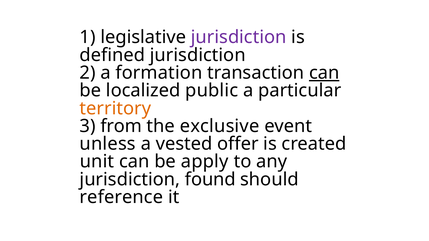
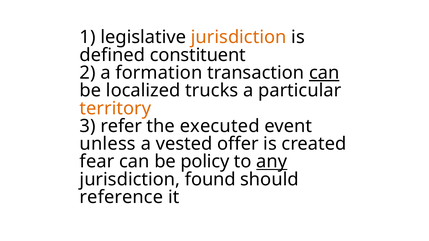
jurisdiction colour: purple -> orange (239, 37)
defined jurisdiction: jurisdiction -> constituent (198, 55)
public: public -> trucks (212, 91)
from: from -> refer (121, 126)
exclusive: exclusive -> executed (220, 126)
unit: unit -> fear (97, 162)
apply: apply -> policy (205, 162)
any underline: none -> present (272, 162)
